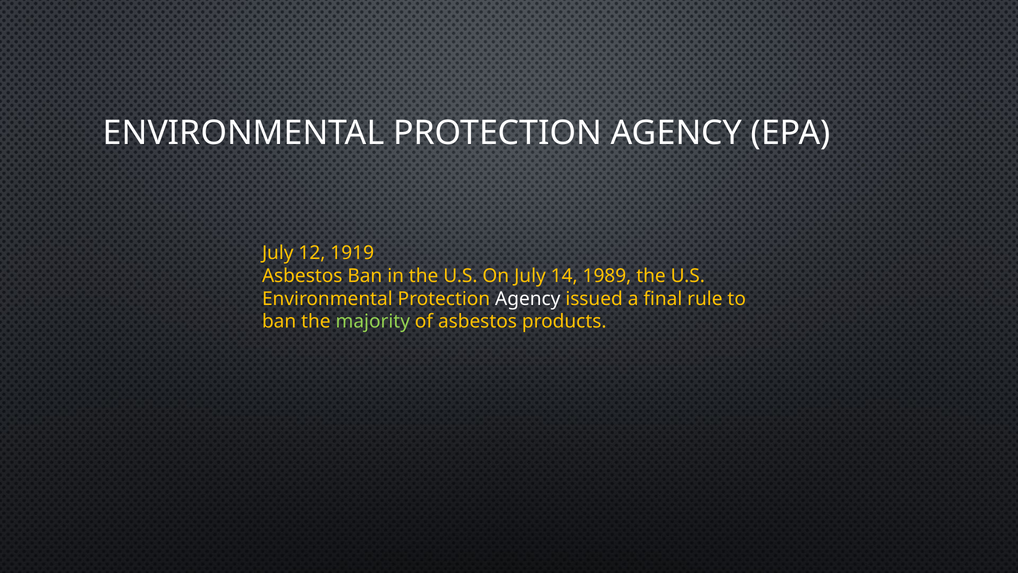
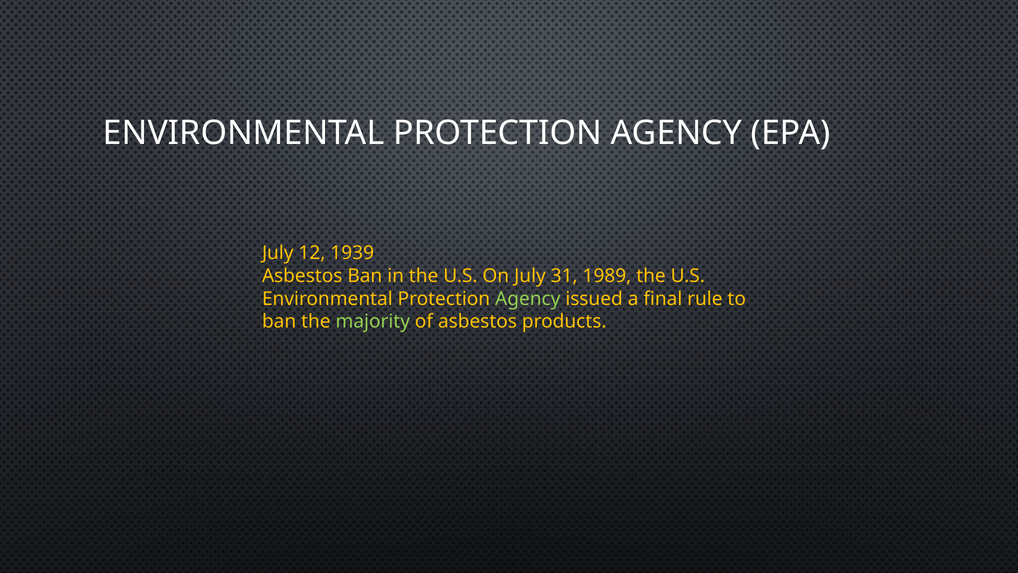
1919: 1919 -> 1939 (352, 253)
14: 14 -> 31 (564, 276)
Agency colour: white -> light green (528, 299)
